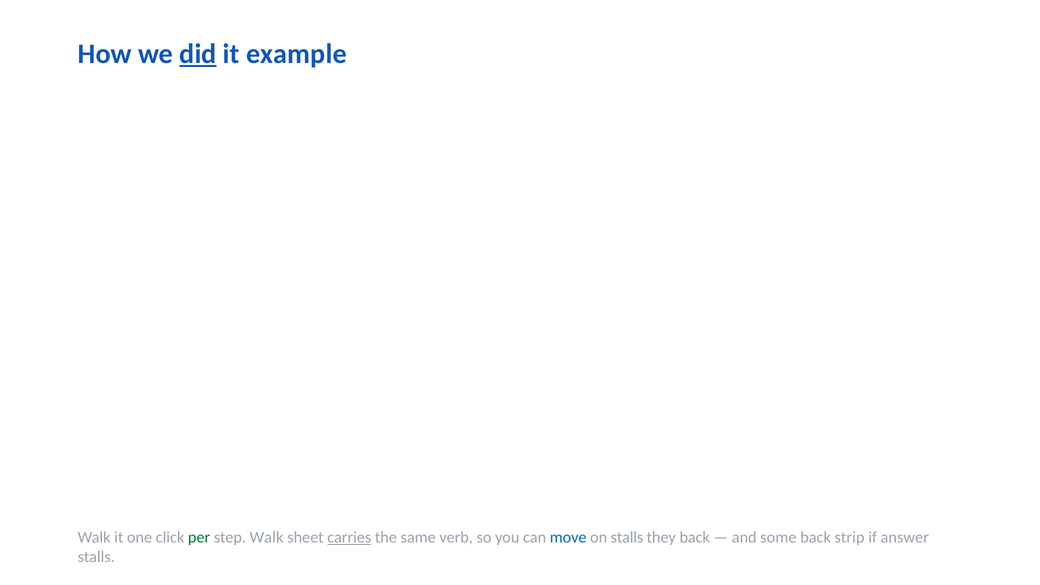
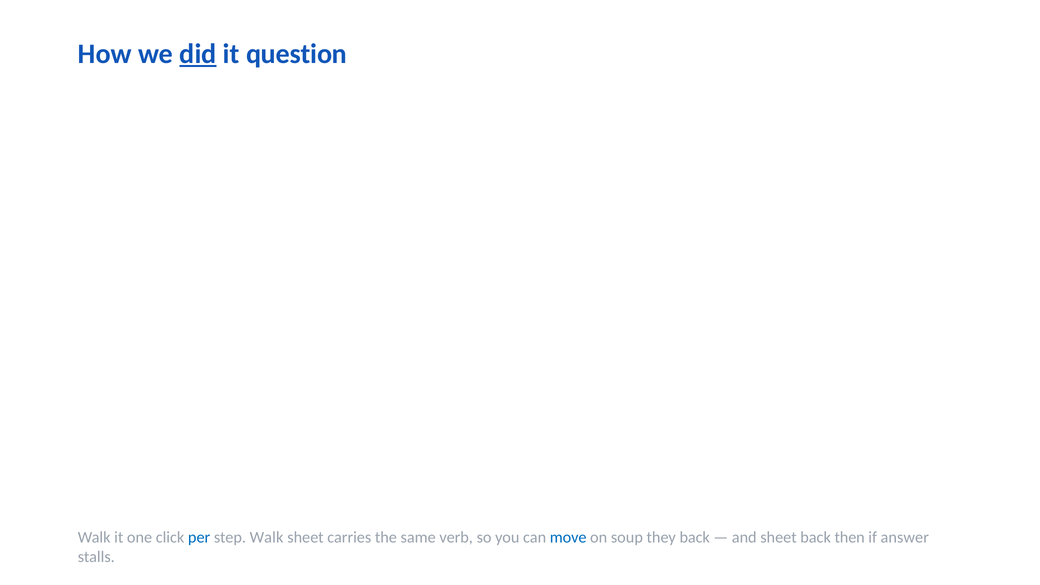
example: example -> question (297, 54)
per colour: green -> blue (199, 537)
carries underline: present -> none (349, 537)
on stalls: stalls -> soup (627, 537)
and some: some -> sheet (778, 537)
strip: strip -> then (850, 537)
